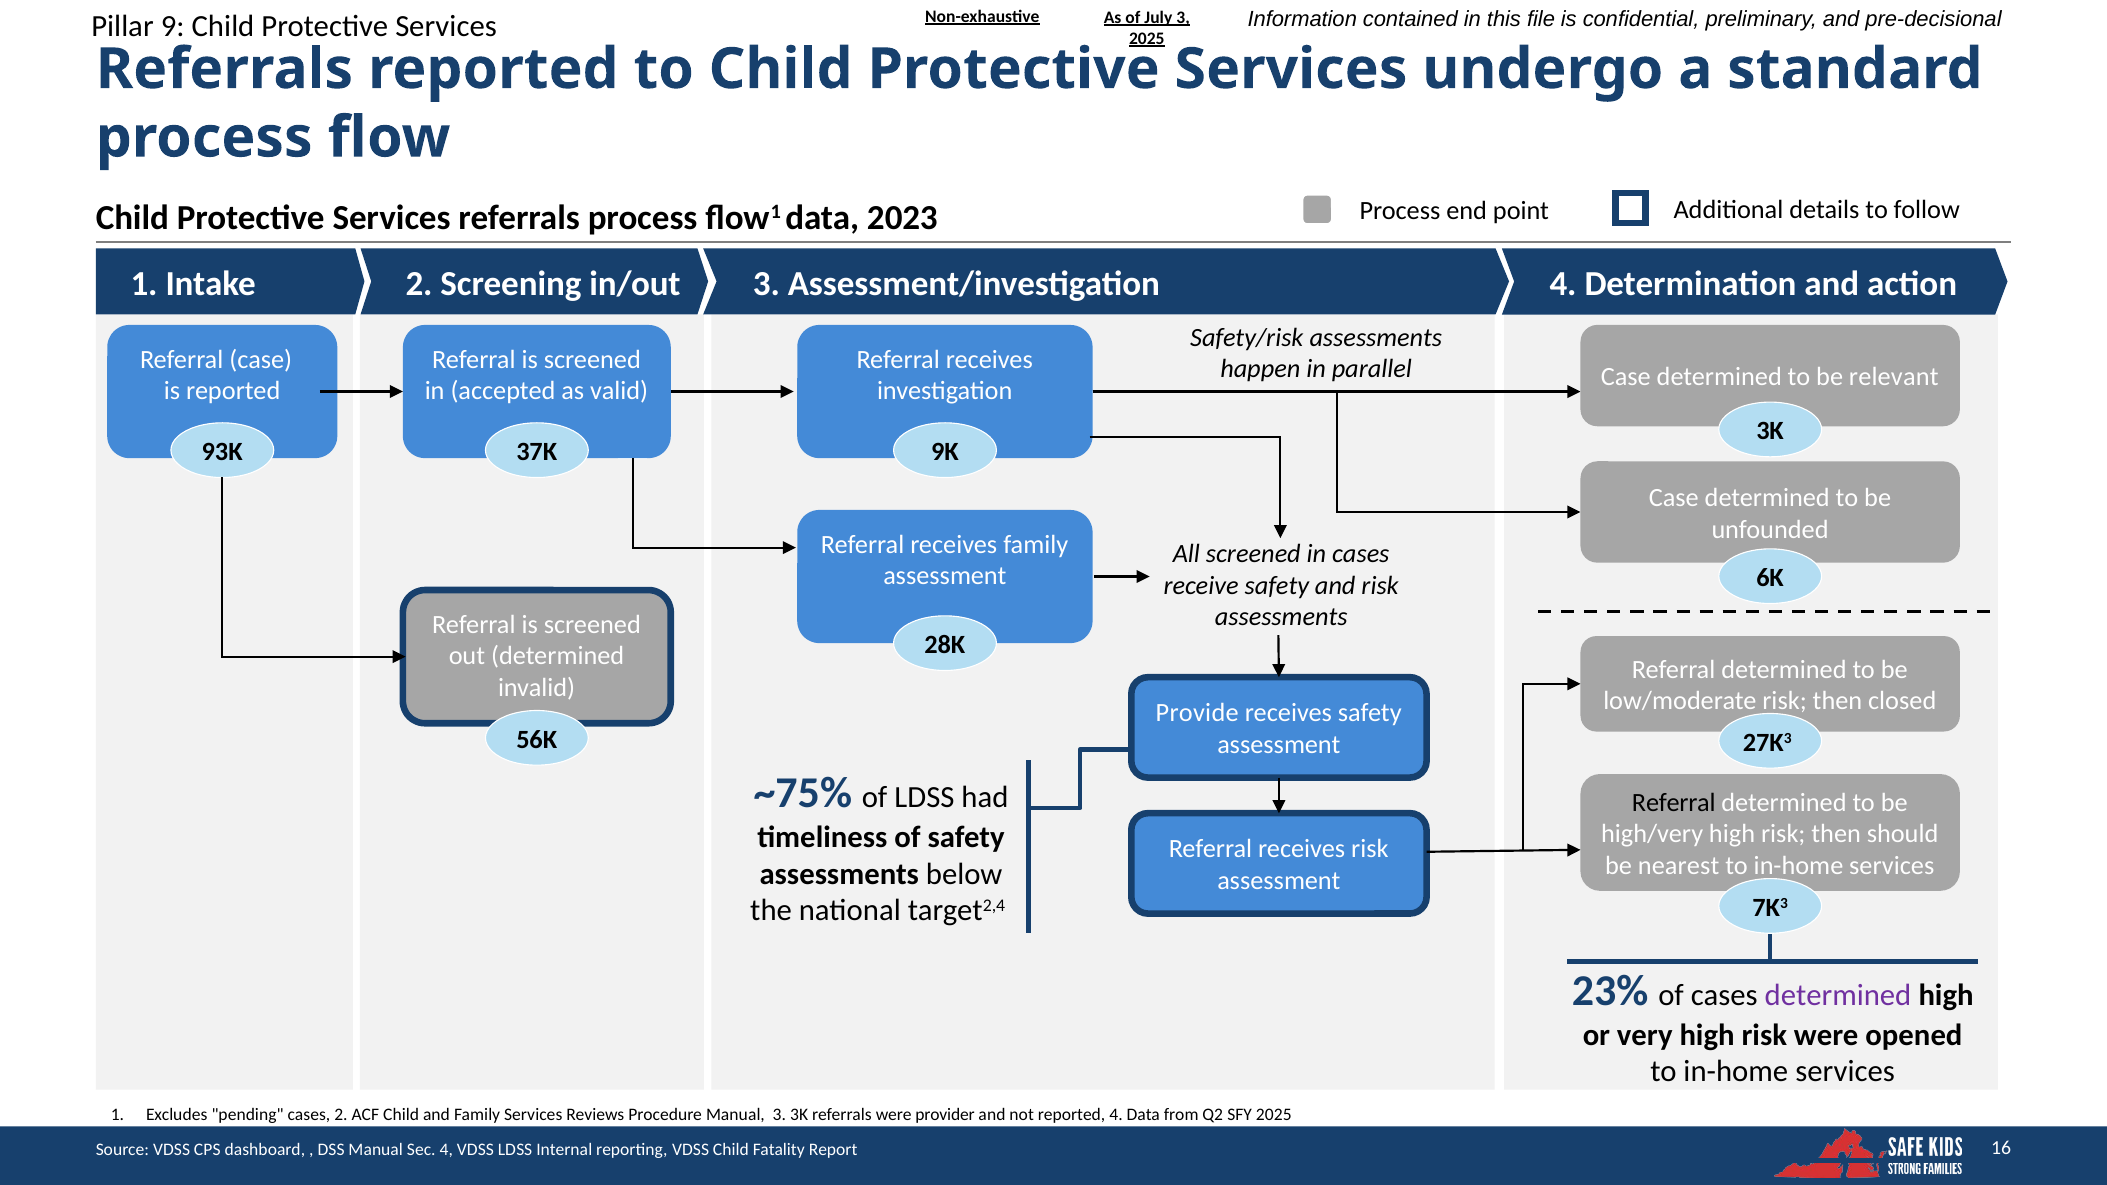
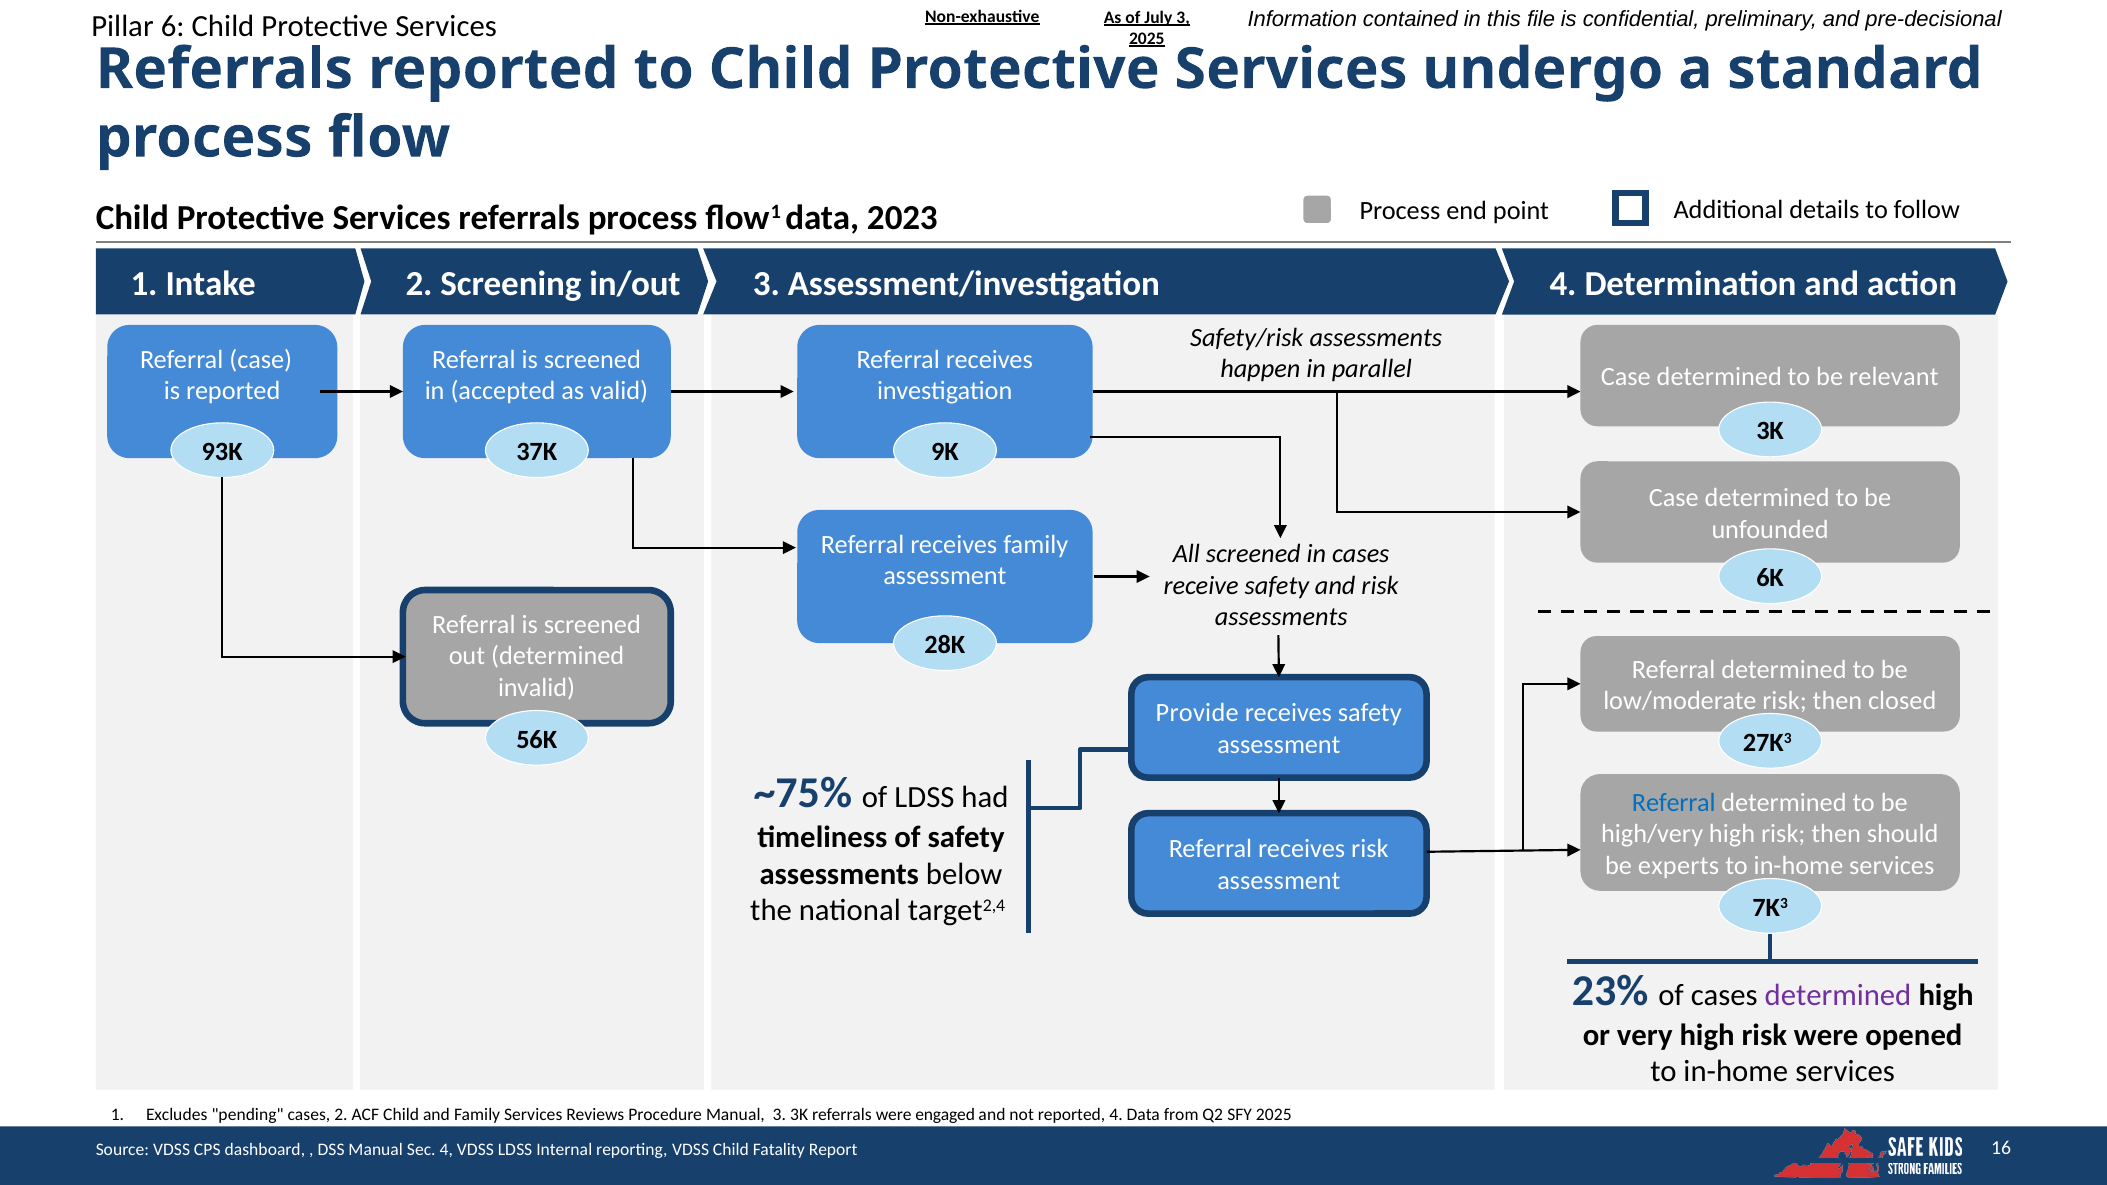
9: 9 -> 6 (173, 26)
Referral colour: black -> blue (1674, 803)
nearest: nearest -> experts (1679, 866)
provider: provider -> engaged (945, 1115)
